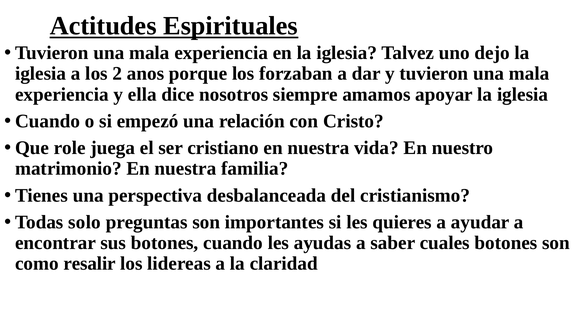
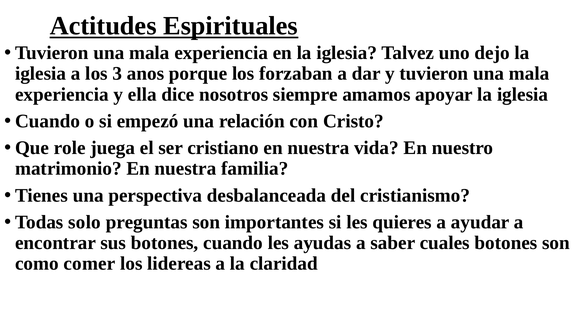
2: 2 -> 3 (117, 73)
resalir: resalir -> comer (89, 263)
